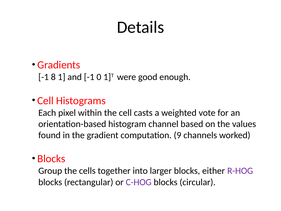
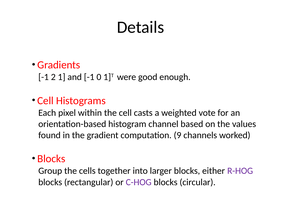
8: 8 -> 2 (53, 77)
